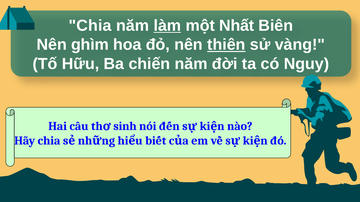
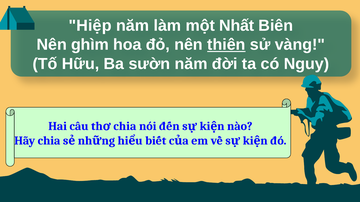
Chia: Chia -> Hiệp (90, 26)
làm underline: present -> none (167, 26)
chiến: chiến -> sườn (149, 64)
sinh: sinh -> chia (125, 127)
